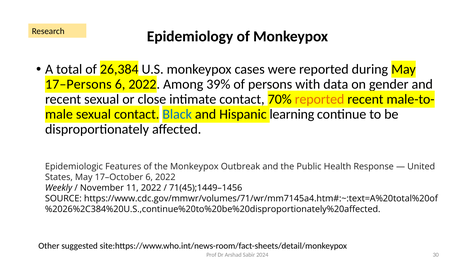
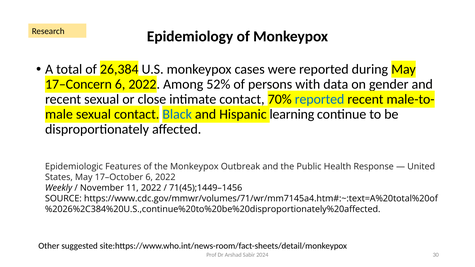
17–Persons: 17–Persons -> 17–Concern (78, 84)
39%: 39% -> 52% (218, 84)
reported colour: orange -> blue (320, 99)
